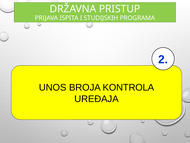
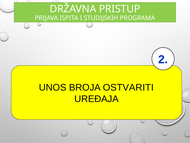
KONTROLA: KONTROLA -> OSTVARITI (128, 87)
